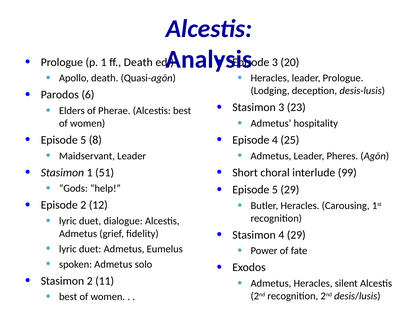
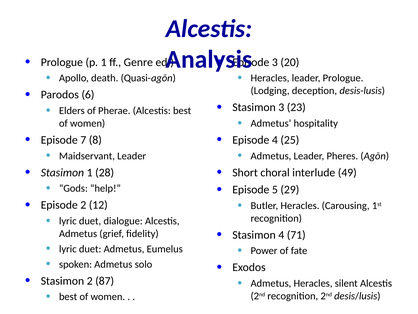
ff Death: Death -> Genre (138, 62)
5: 5 -> 7 (83, 140)
51: 51 -> 28 (105, 172)
99: 99 -> 49 (347, 172)
4 29: 29 -> 71 (296, 234)
11: 11 -> 87 (105, 280)
